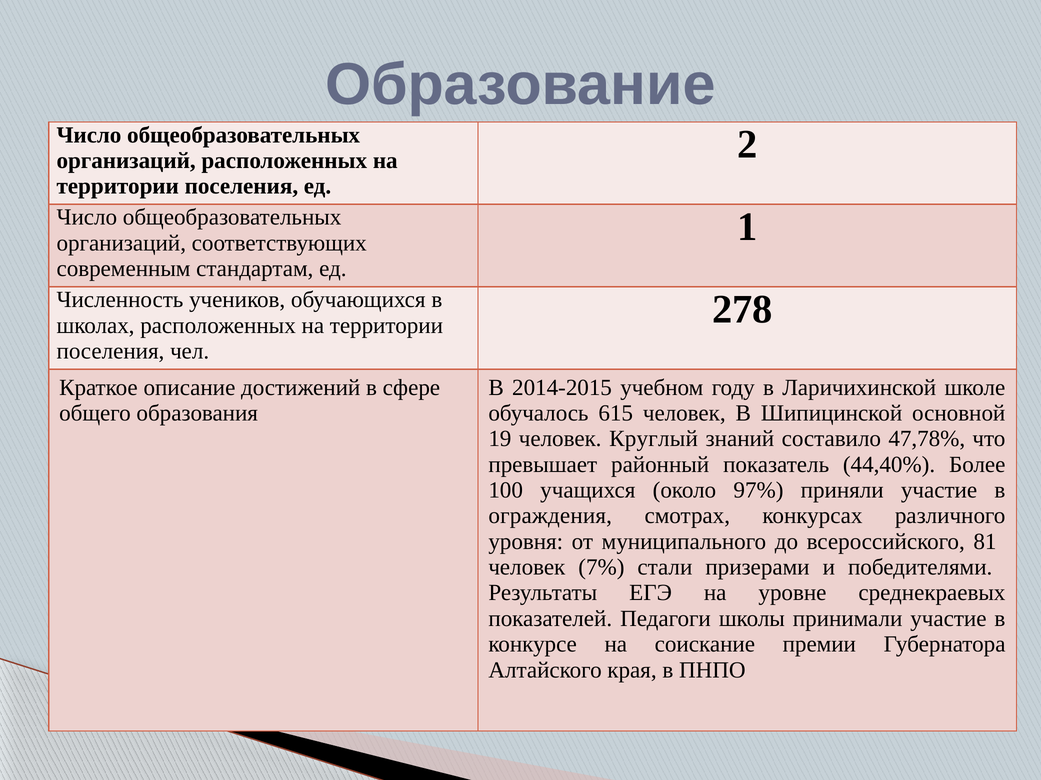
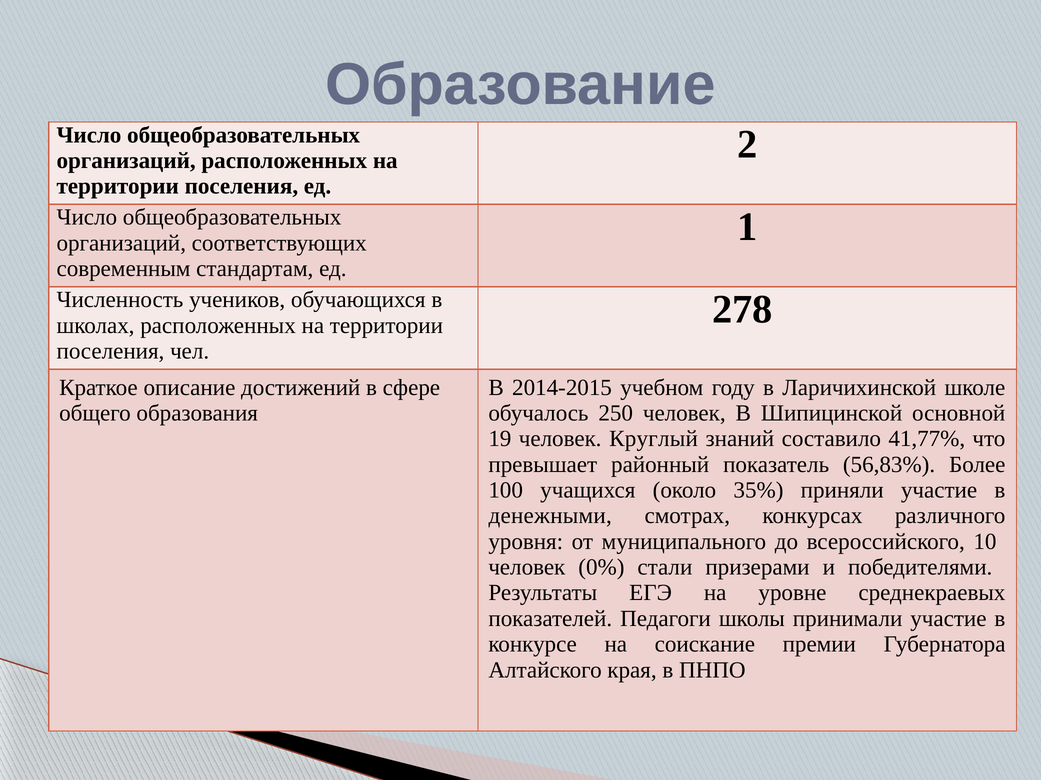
615: 615 -> 250 (616, 414)
47,78%: 47,78% -> 41,77% (927, 439)
44,40%: 44,40% -> 56,83% (889, 465)
97%: 97% -> 35% (758, 491)
ограждения: ограждения -> денежными (550, 516)
81: 81 -> 10 (985, 542)
7%: 7% -> 0% (601, 568)
